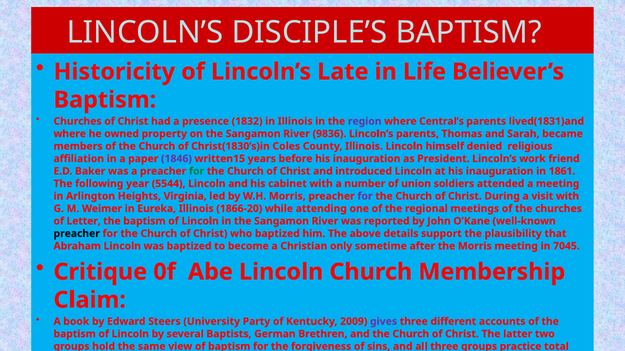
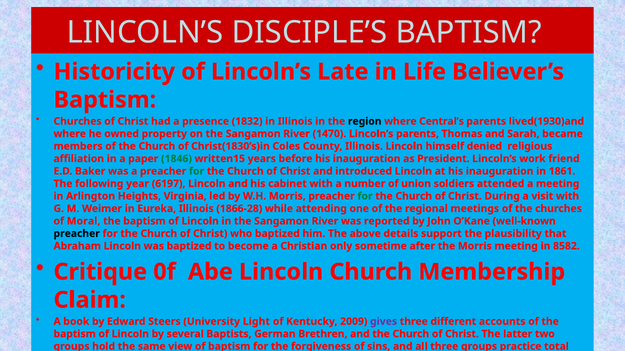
region colour: purple -> black (365, 121)
lived(1831)and: lived(1831)and -> lived(1930)and (546, 121)
9836: 9836 -> 1470 (329, 134)
1846 colour: purple -> green (176, 159)
5544: 5544 -> 6197 (169, 184)
for colour: purple -> green (365, 196)
1866-20: 1866-20 -> 1866-28 (239, 209)
Letter: Letter -> Moral (84, 221)
7045: 7045 -> 8582 (566, 246)
Party: Party -> Light (256, 322)
